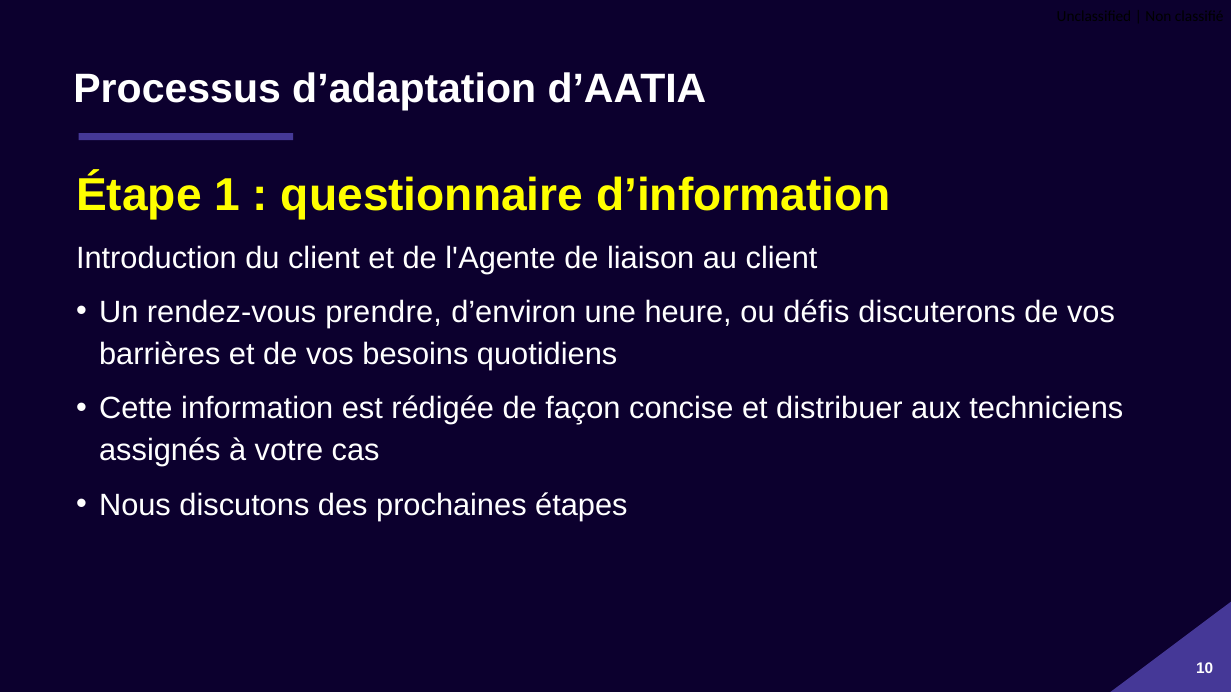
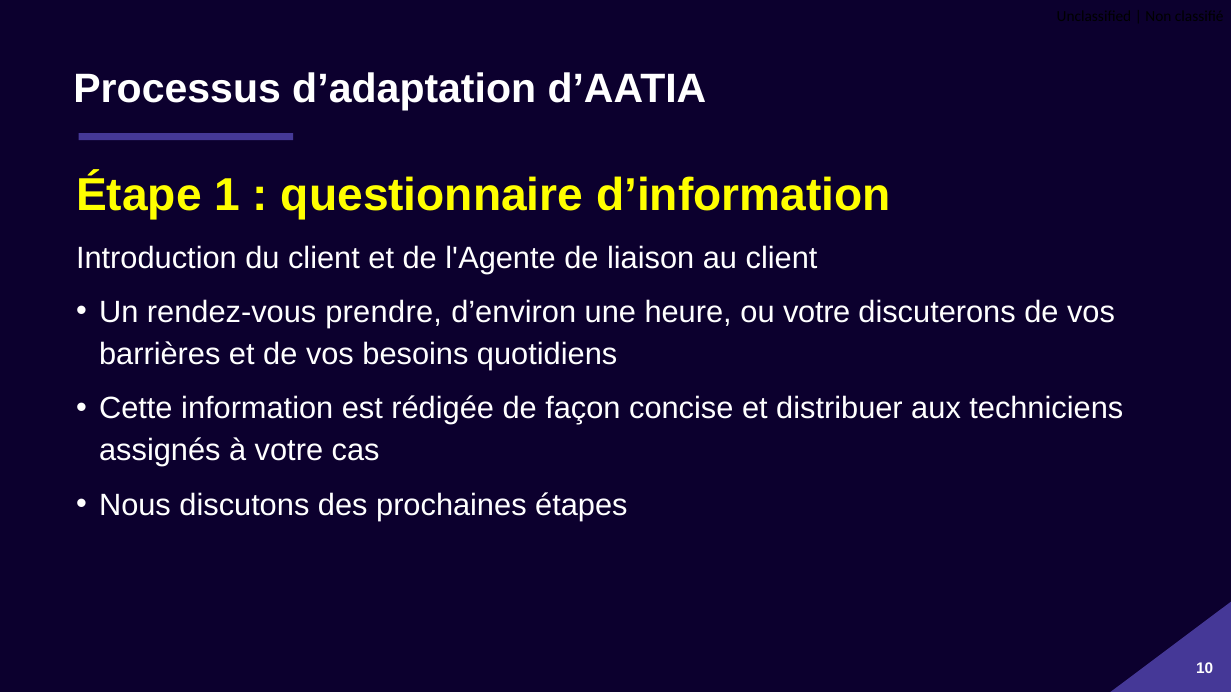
ou défis: défis -> votre (817, 313)
